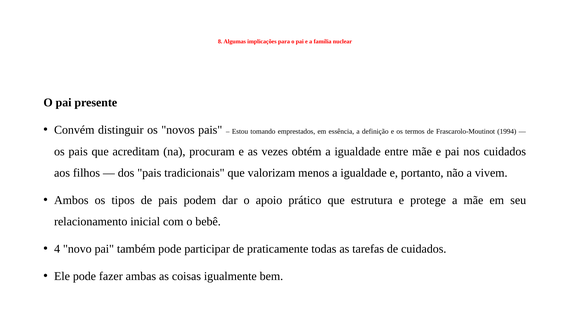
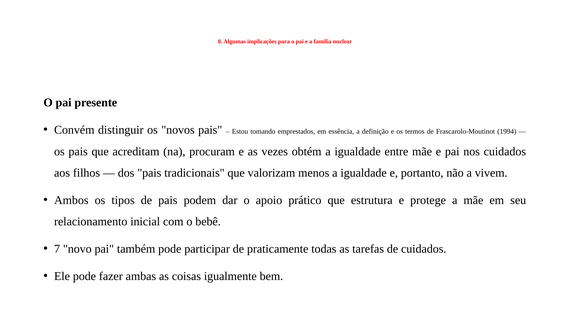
4: 4 -> 7 (57, 249)
